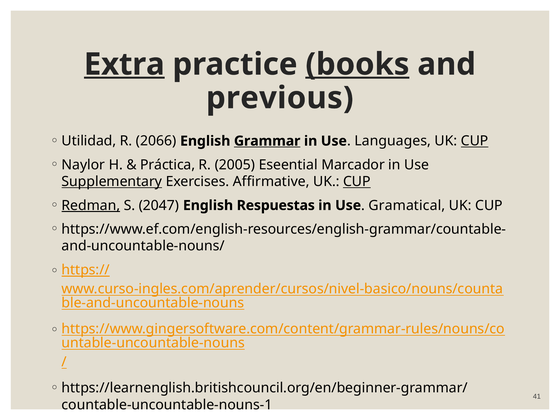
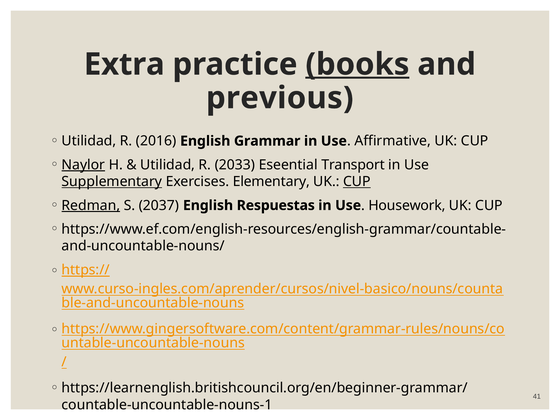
Extra underline: present -> none (124, 64)
2066: 2066 -> 2016 (156, 141)
Grammar underline: present -> none (267, 141)
Languages: Languages -> Affirmative (393, 141)
CUP underline: present -> none (475, 141)
Naylor underline: none -> present (83, 165)
Práctica: Práctica -> Utilidad (168, 165)
2005: 2005 -> 2033 (235, 165)
Marcador: Marcador -> Transport (353, 165)
Affirmative: Affirmative -> Elementary (271, 182)
2047: 2047 -> 2037 (159, 205)
Gramatical: Gramatical -> Housework (407, 205)
